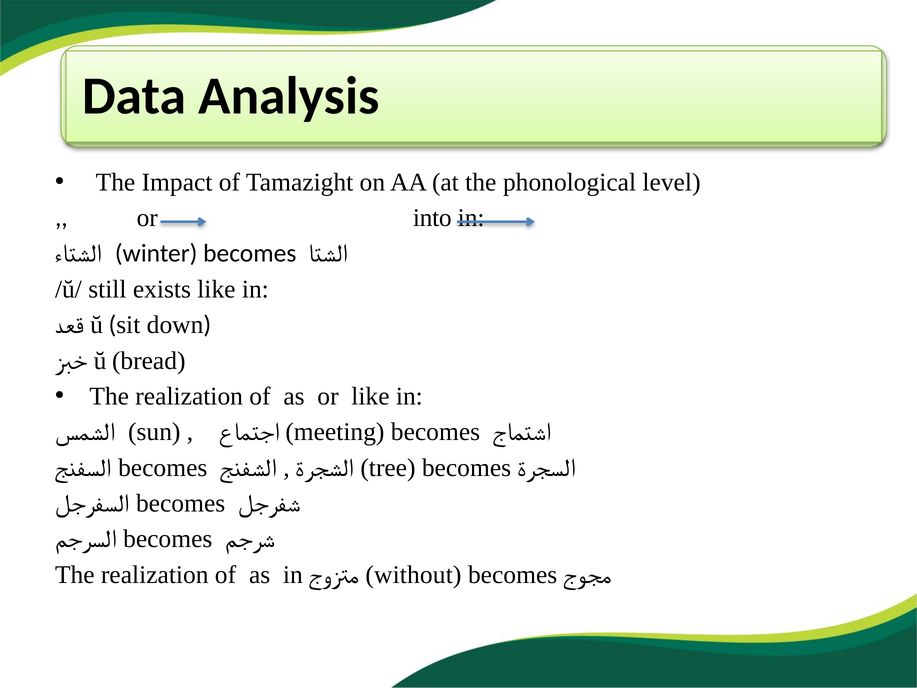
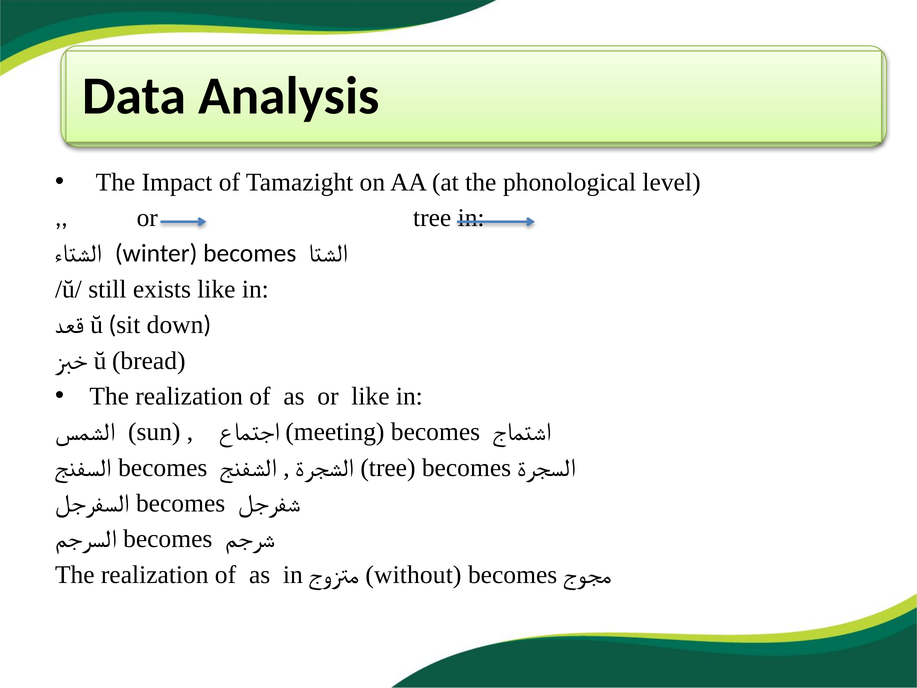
into: into -> tree (432, 218)
